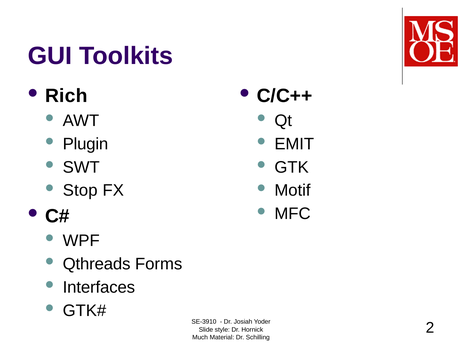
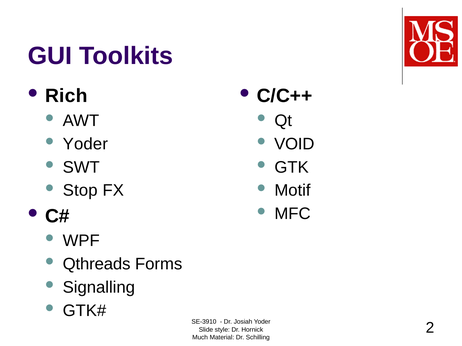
Plugin: Plugin -> Yoder (85, 144)
EMIT: EMIT -> VOID (294, 144)
Interfaces: Interfaces -> Signalling (99, 288)
